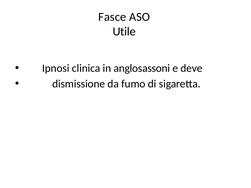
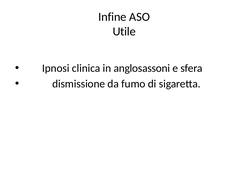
Fasce: Fasce -> Infine (112, 17)
deve: deve -> sfera (191, 68)
